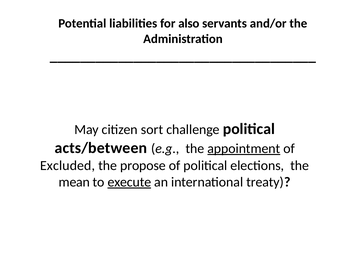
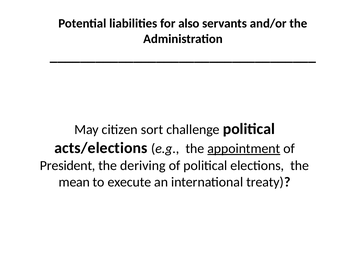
acts/between: acts/between -> acts/elections (101, 148)
Excluded: Excluded -> President (68, 166)
propose: propose -> deriving (143, 166)
execute underline: present -> none (129, 182)
